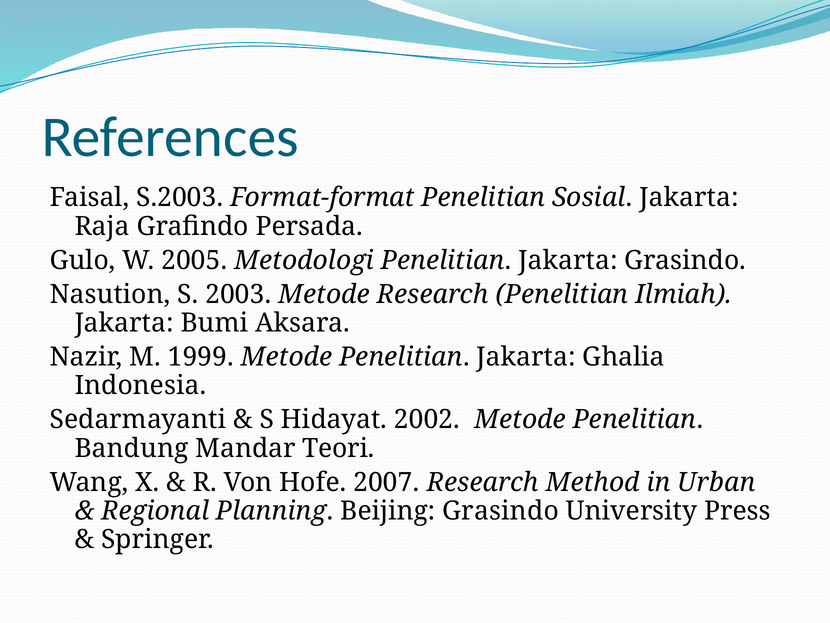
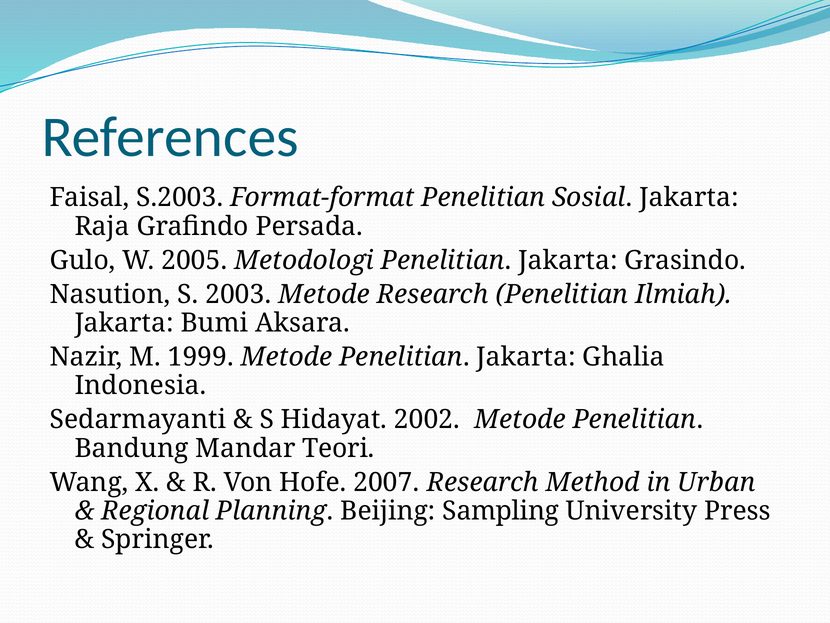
Beijing Grasindo: Grasindo -> Sampling (501, 511)
